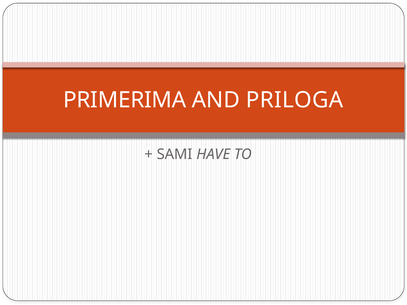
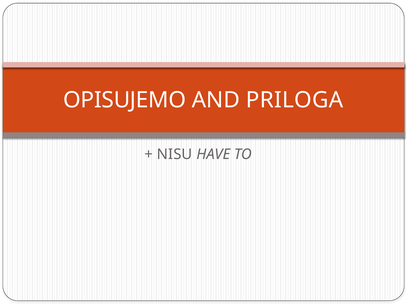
PRIMERIMA: PRIMERIMA -> OPISUJEMO (125, 100)
SAMI: SAMI -> NISU (175, 154)
